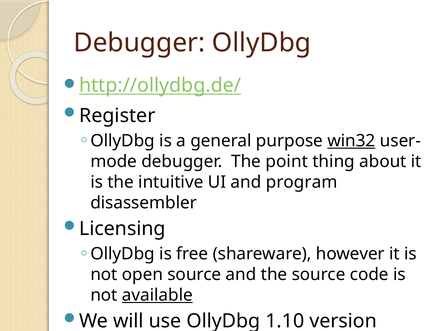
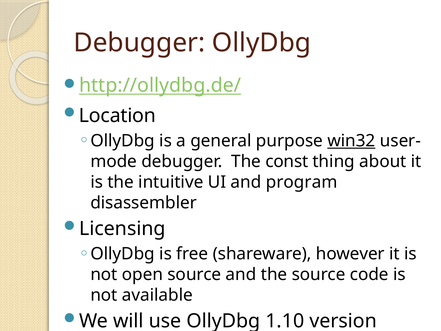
Register: Register -> Location (117, 116)
point: point -> const (287, 161)
available underline: present -> none (157, 295)
